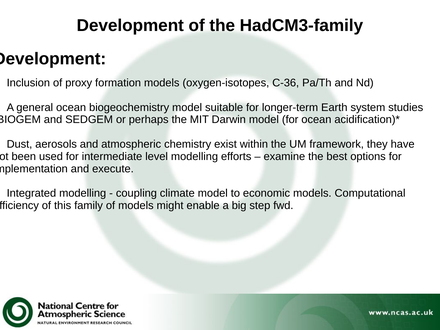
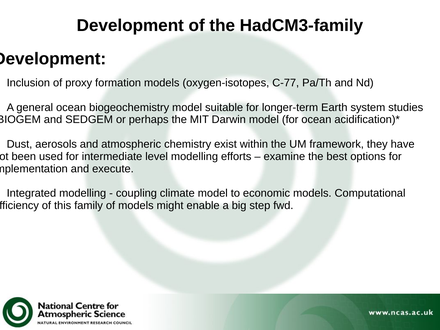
C-36: C-36 -> C-77 (286, 83)
